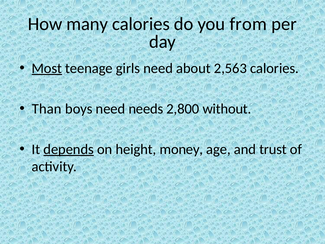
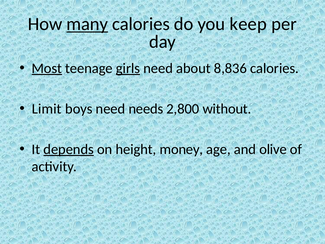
many underline: none -> present (87, 24)
from: from -> keep (248, 24)
girls underline: none -> present (128, 68)
2,563: 2,563 -> 8,836 (230, 68)
Than: Than -> Limit (47, 109)
trust: trust -> olive (273, 149)
